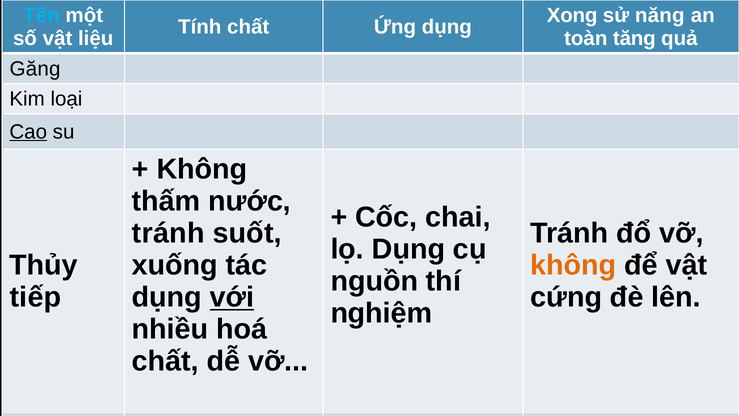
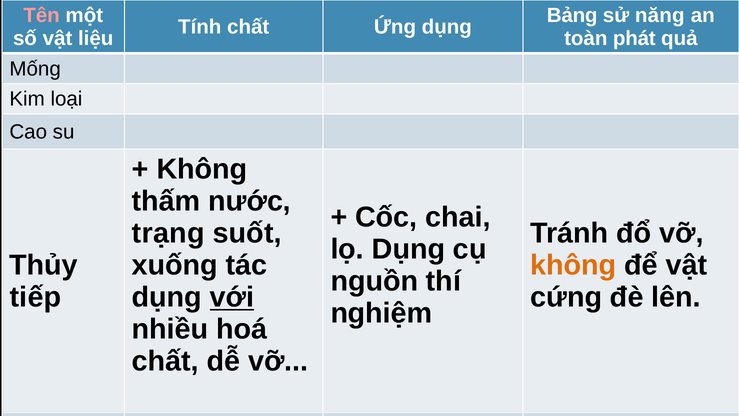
Tên colour: light blue -> pink (42, 16)
Xong: Xong -> Bảng (572, 16)
tăng: tăng -> phát (634, 38)
Găng: Găng -> Mống (35, 69)
Cao underline: present -> none (28, 132)
tránh: tránh -> trạng (168, 233)
